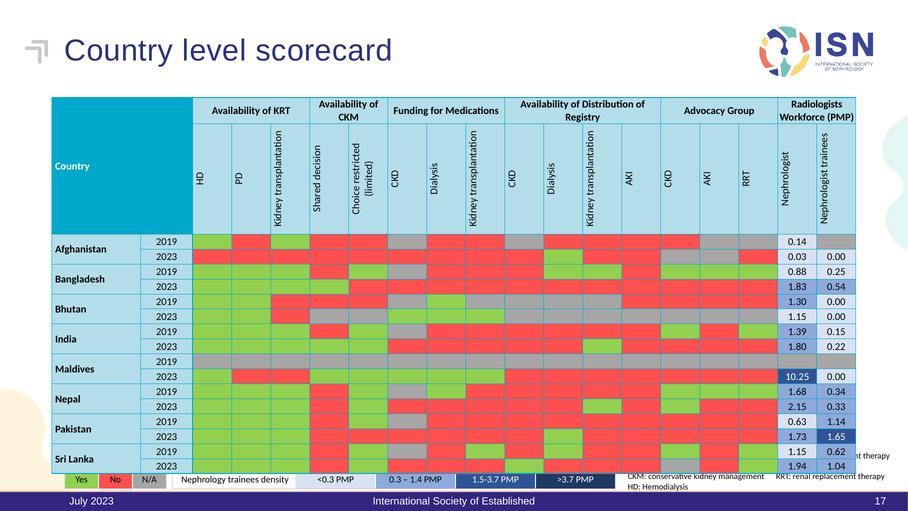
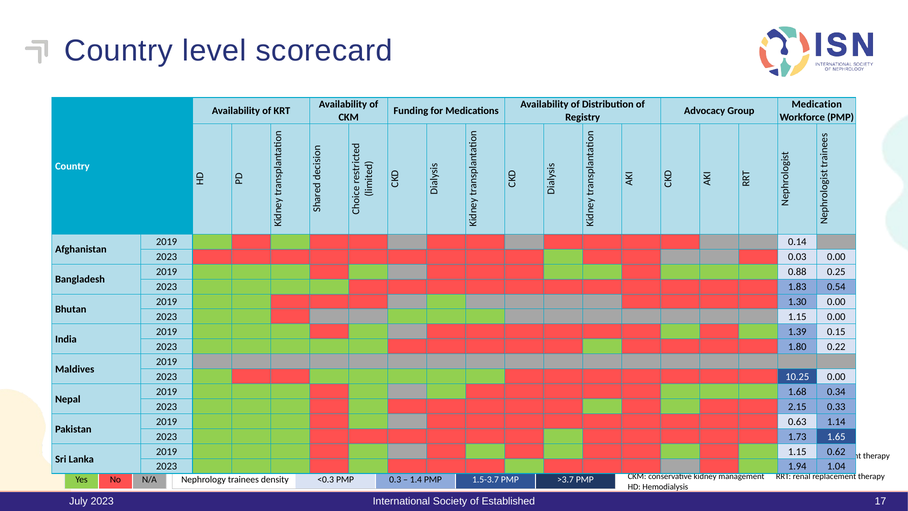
Radiologists: Radiologists -> Medication (817, 104)
